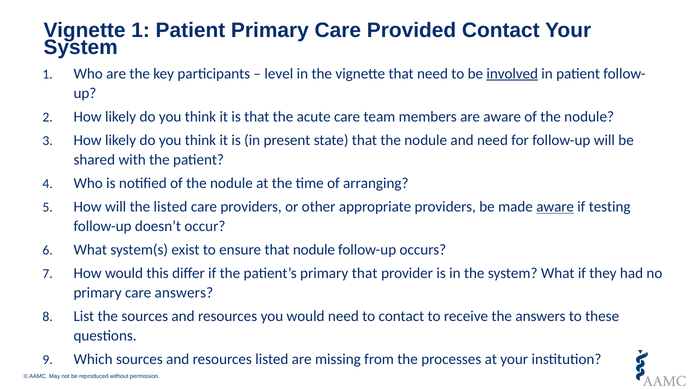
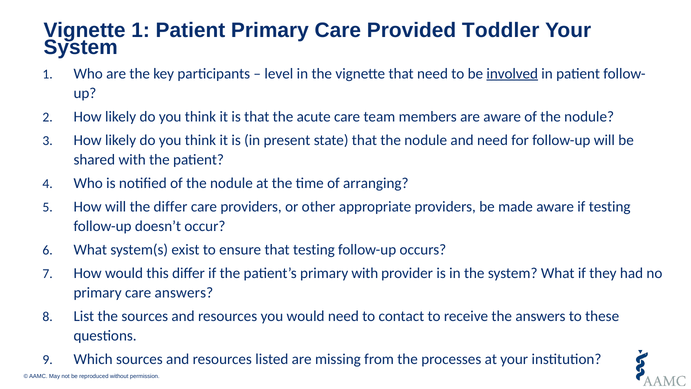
Provided Contact: Contact -> Toddler (501, 30)
the listed: listed -> differ (170, 207)
aware underline: present -> none (555, 207)
that nodule: nodule -> testing (314, 250)
primary that: that -> with (365, 273)
